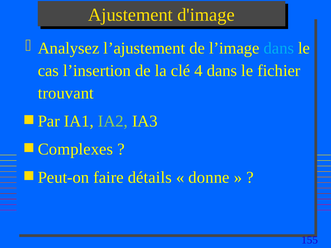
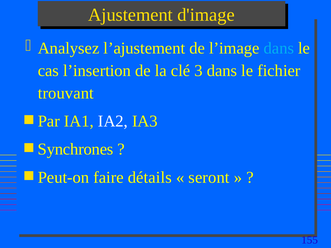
4: 4 -> 3 (198, 71)
IA2 colour: light green -> white (113, 121)
Complexes: Complexes -> Synchrones (76, 149)
donne: donne -> seront (209, 177)
